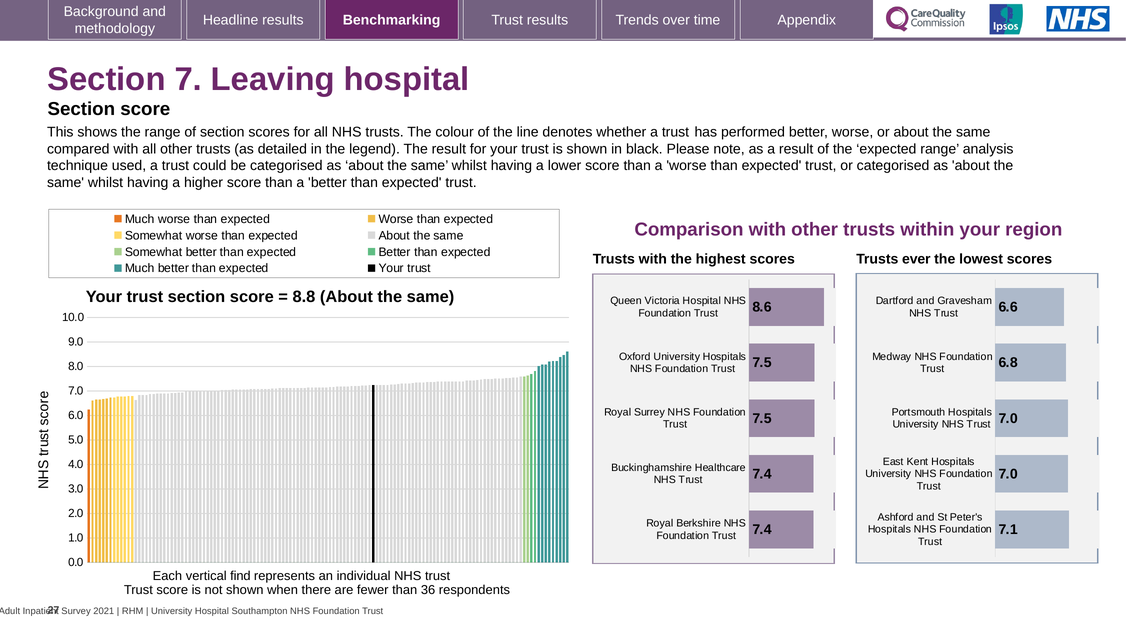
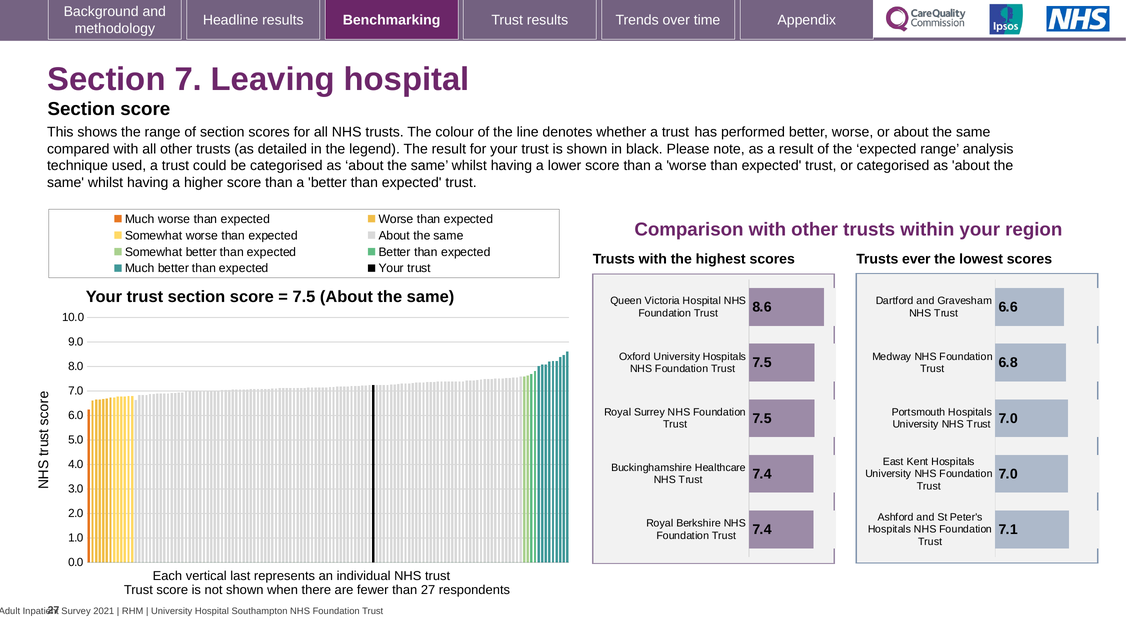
8.8: 8.8 -> 7.5 (304, 297)
find: find -> last (240, 576)
than 36: 36 -> 27 (428, 590)
